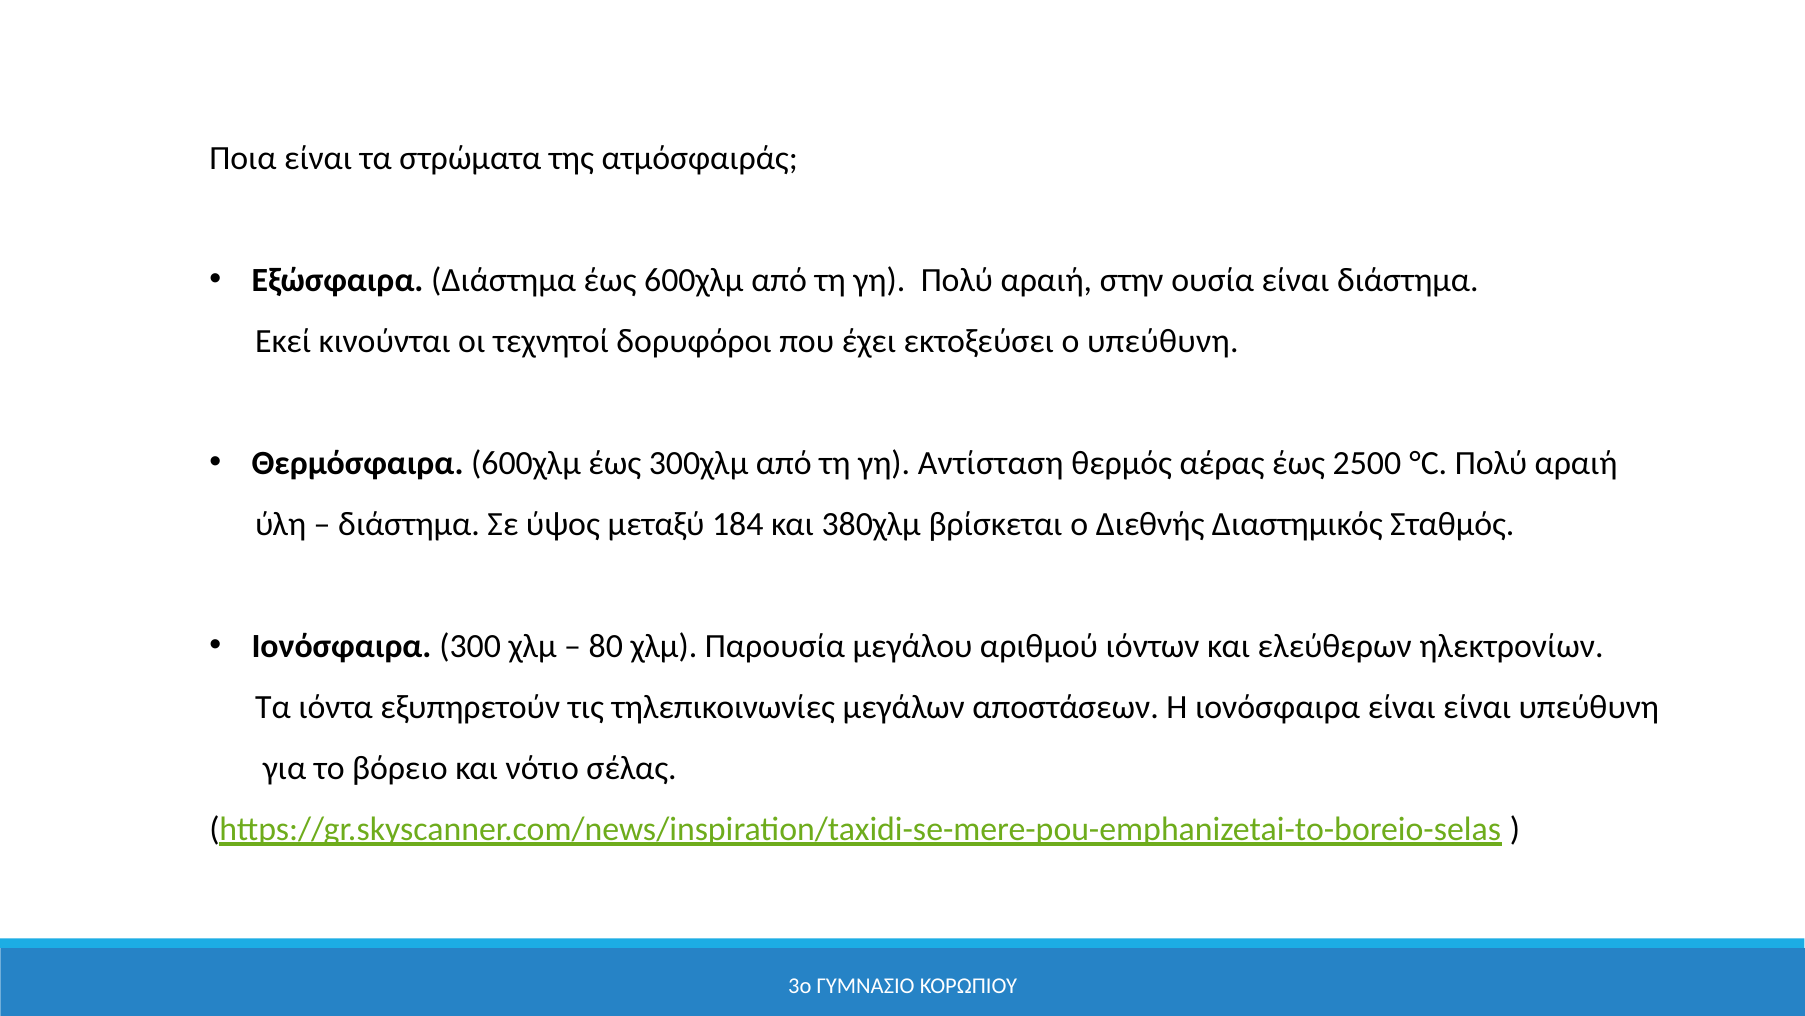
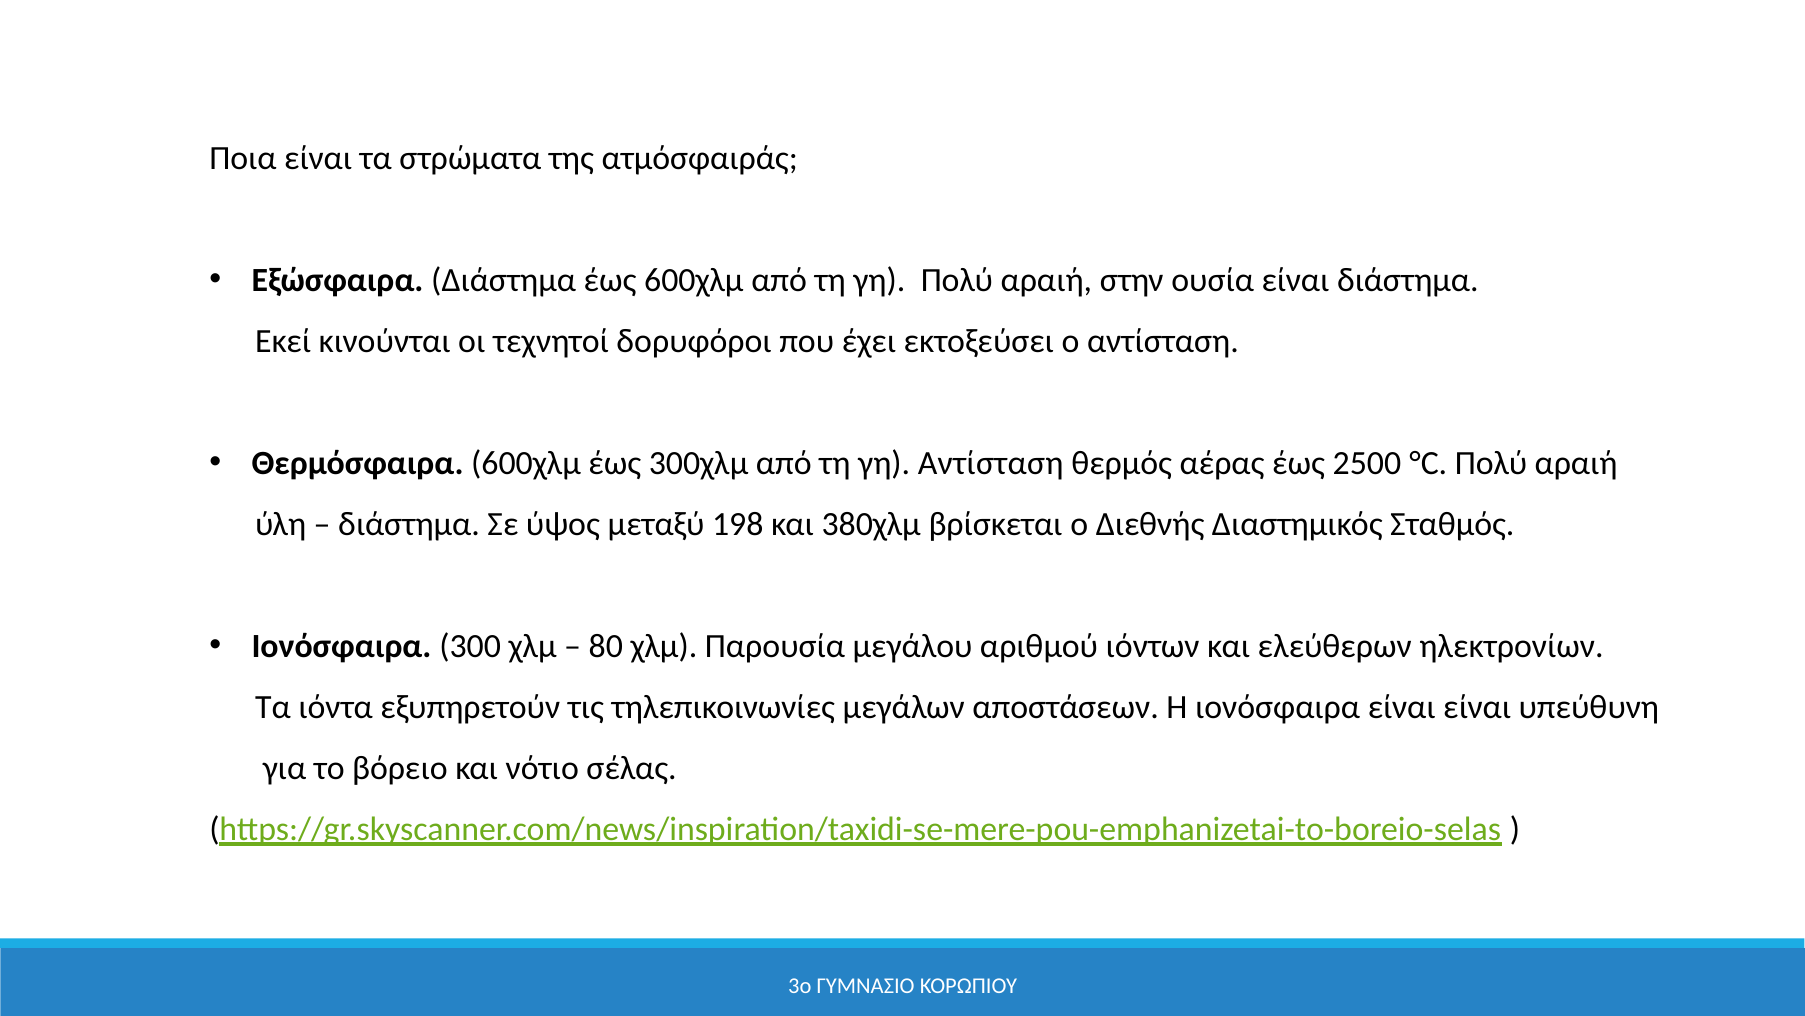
ο υπεύθυνη: υπεύθυνη -> αντίσταση (1163, 341)
184: 184 -> 198 (738, 524)
